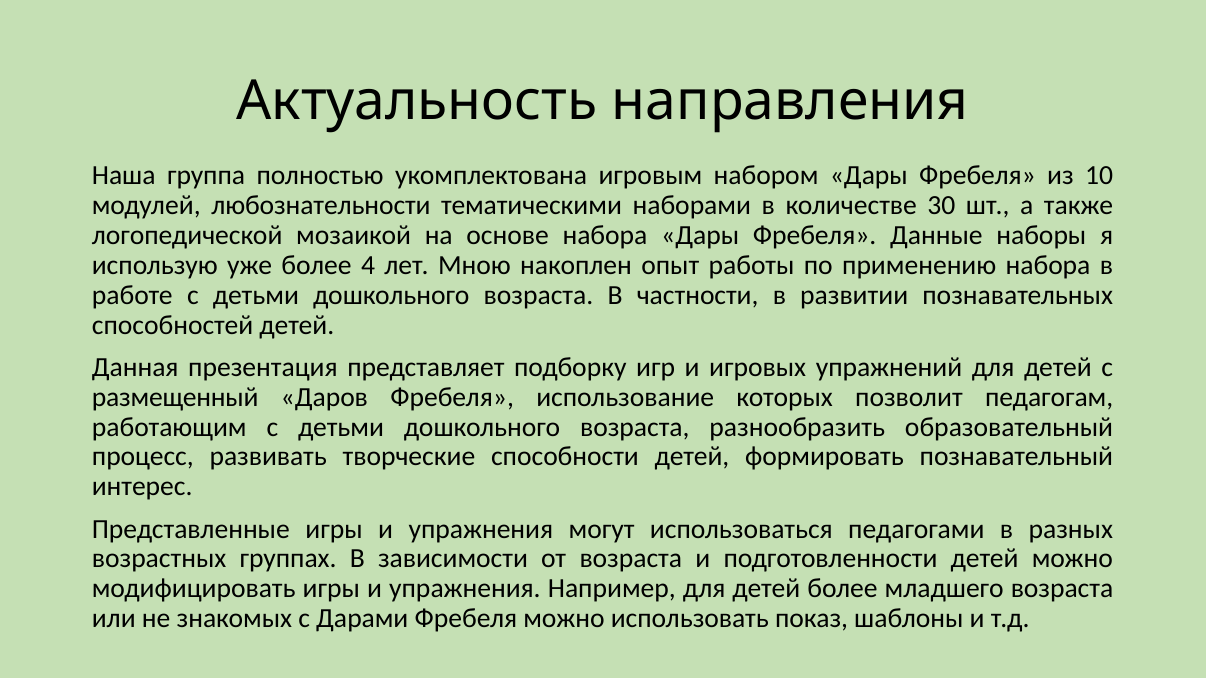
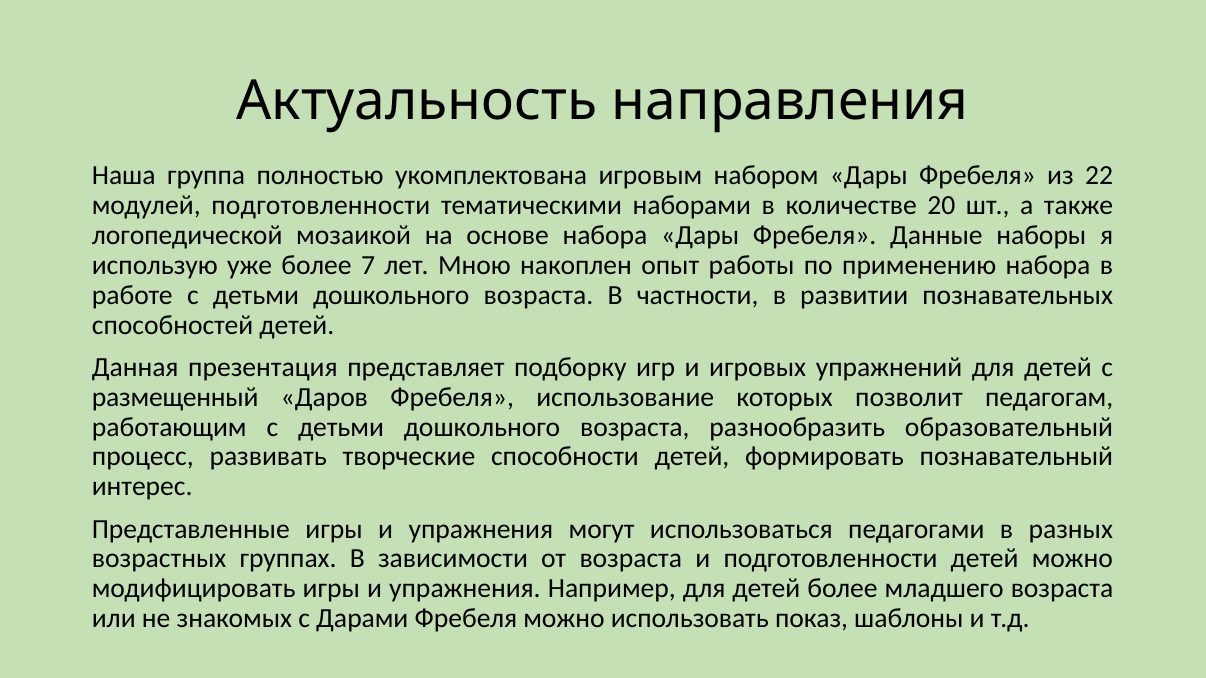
10: 10 -> 22 (1099, 176)
модулей любознательности: любознательности -> подготовленности (321, 206)
30: 30 -> 20 (941, 206)
4: 4 -> 7 (368, 265)
